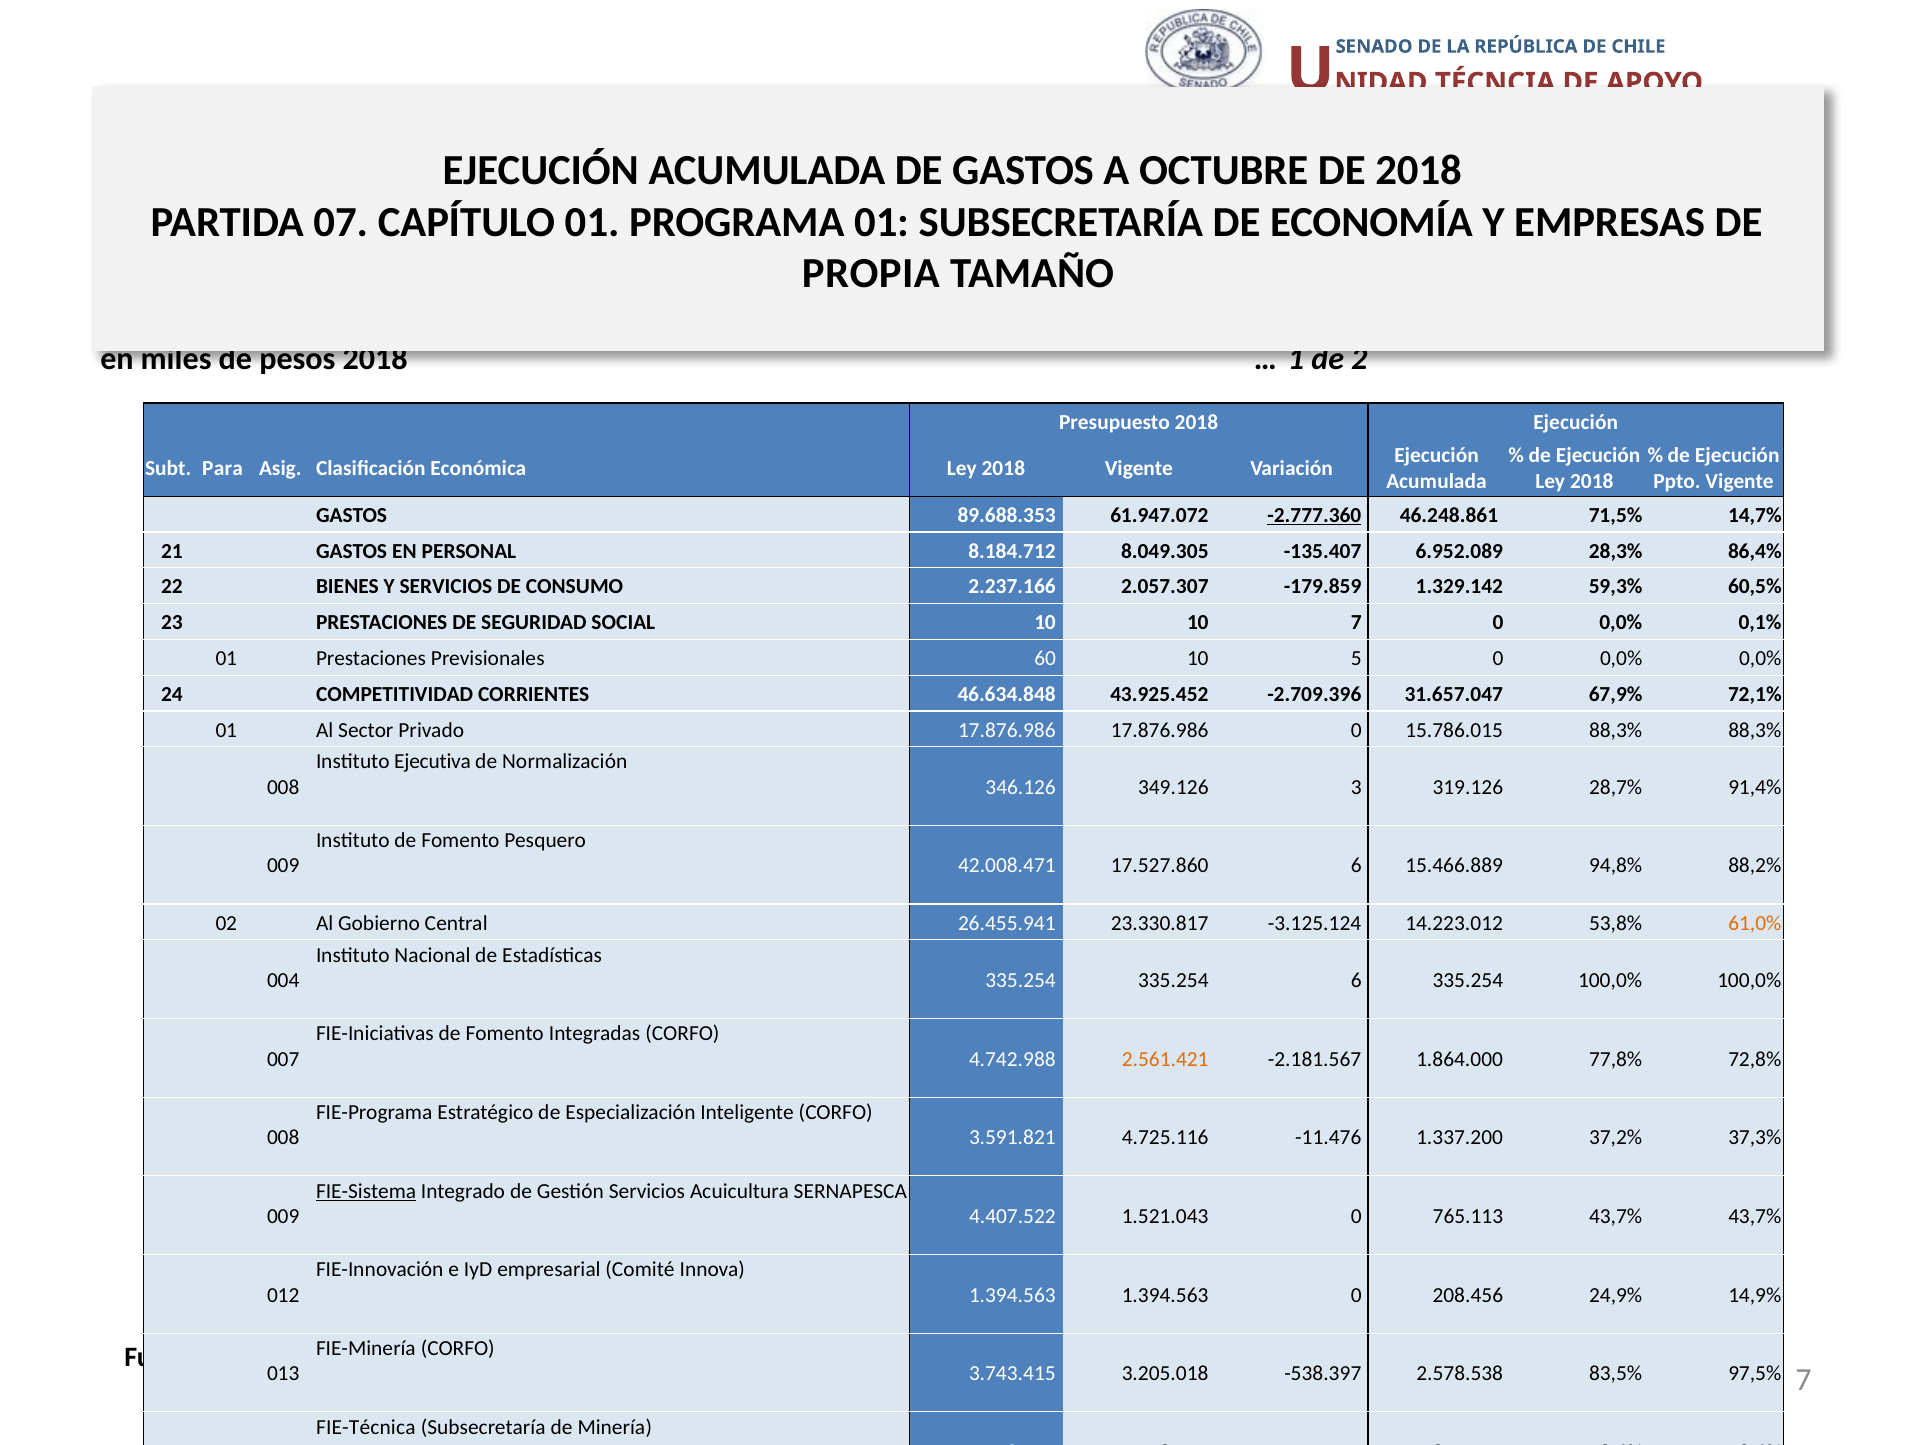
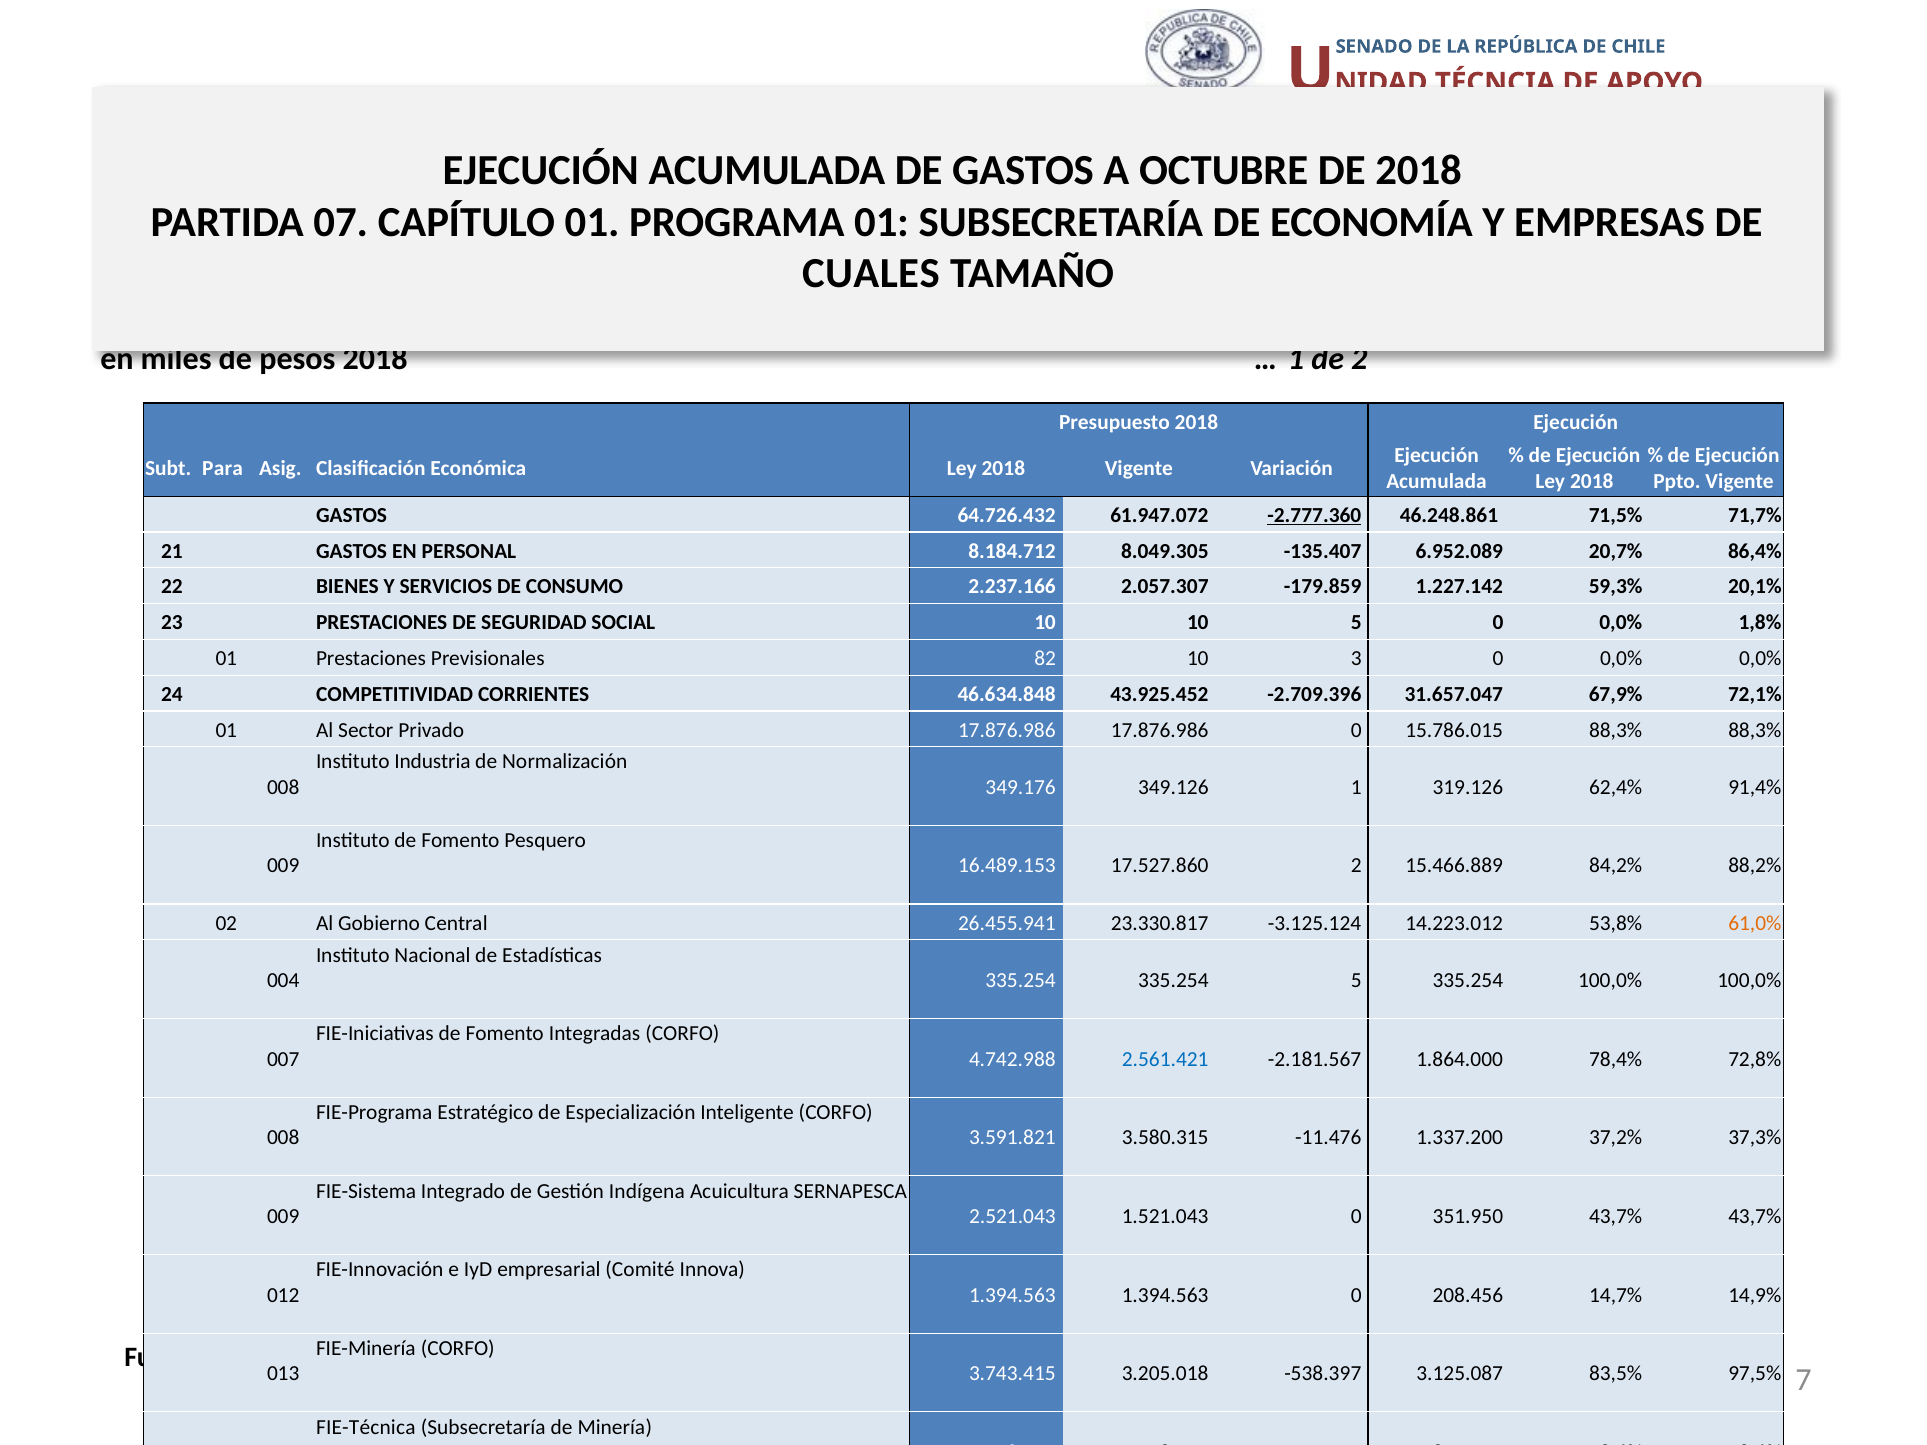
PROPIA: PROPIA -> CUALES (871, 273)
89.688.353: 89.688.353 -> 64.726.432 (1007, 515)
14,7%: 14,7% -> 71,7% (1755, 515)
28,3%: 28,3% -> 20,7% (1616, 551)
1.329.142: 1.329.142 -> 1.227.142 (1459, 587)
60,5%: 60,5% -> 20,1% (1755, 587)
10 7: 7 -> 5 (1356, 623)
0,1%: 0,1% -> 1,8% (1760, 623)
60: 60 -> 82 (1045, 659)
5: 5 -> 3 (1356, 659)
Ejecutiva: Ejecutiva -> Industria (432, 762)
346.126: 346.126 -> 349.176 (1021, 787)
349.126 3: 3 -> 1 (1356, 787)
28,7%: 28,7% -> 62,4% (1616, 787)
42.008.471: 42.008.471 -> 16.489.153 (1007, 866)
17.527.860 6: 6 -> 2 (1356, 866)
94,8%: 94,8% -> 84,2% (1616, 866)
335.254 6: 6 -> 5 (1356, 981)
2.561.421 colour: orange -> blue (1165, 1059)
77,8%: 77,8% -> 78,4% (1616, 1059)
4.725.116: 4.725.116 -> 3.580.315 (1165, 1138)
FIE-Sistema underline: present -> none (366, 1191)
Gestión Servicios: Servicios -> Indígena (647, 1191)
4.407.522: 4.407.522 -> 2.521.043 (1012, 1217)
765.113: 765.113 -> 351.950 (1468, 1217)
24,9%: 24,9% -> 14,7% (1616, 1295)
2.578.538: 2.578.538 -> 3.125.087 (1460, 1374)
